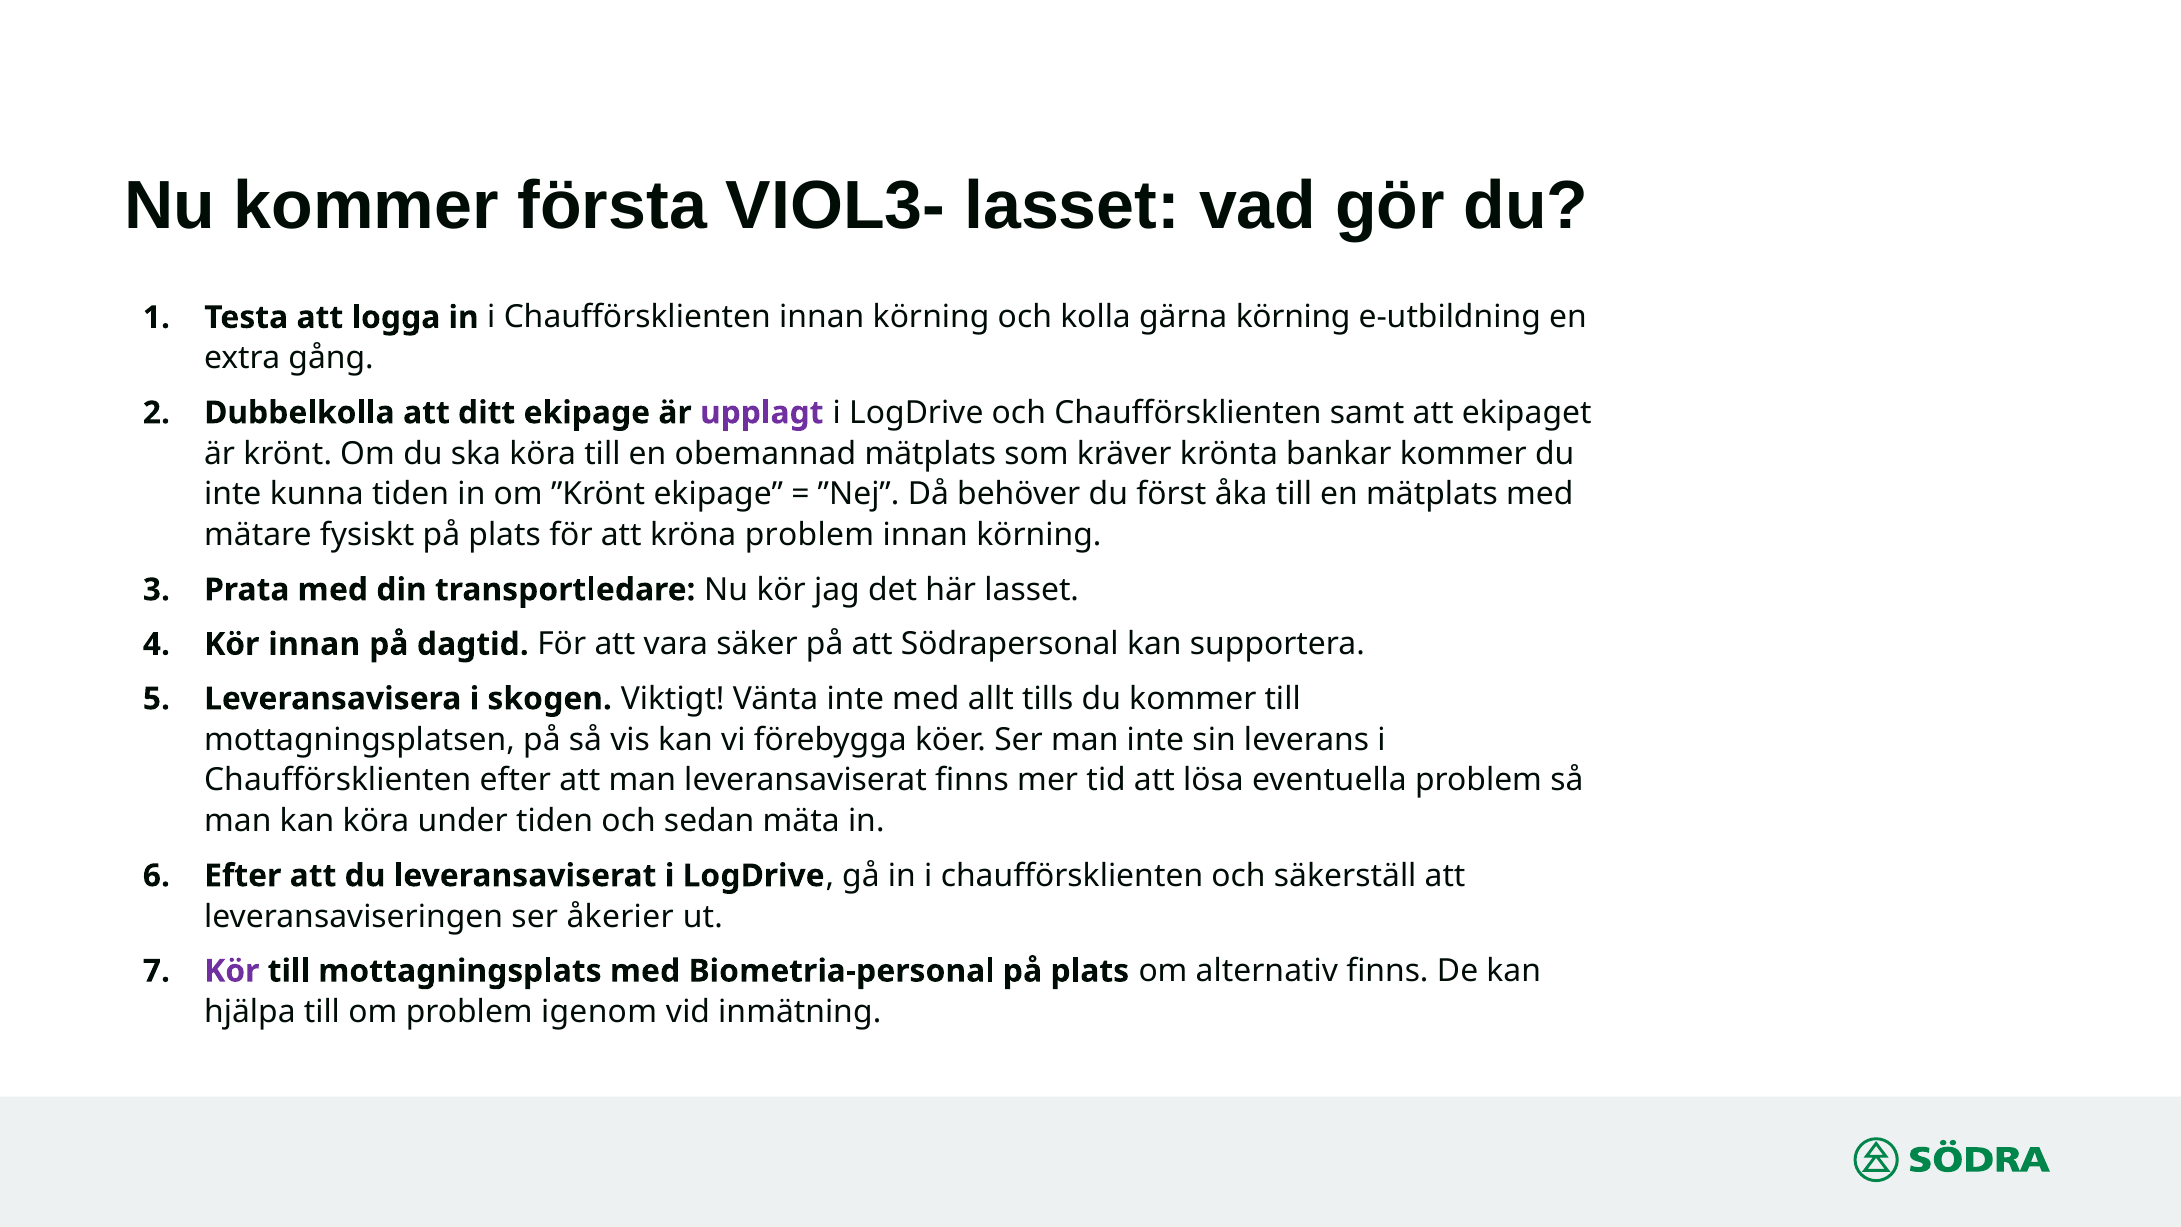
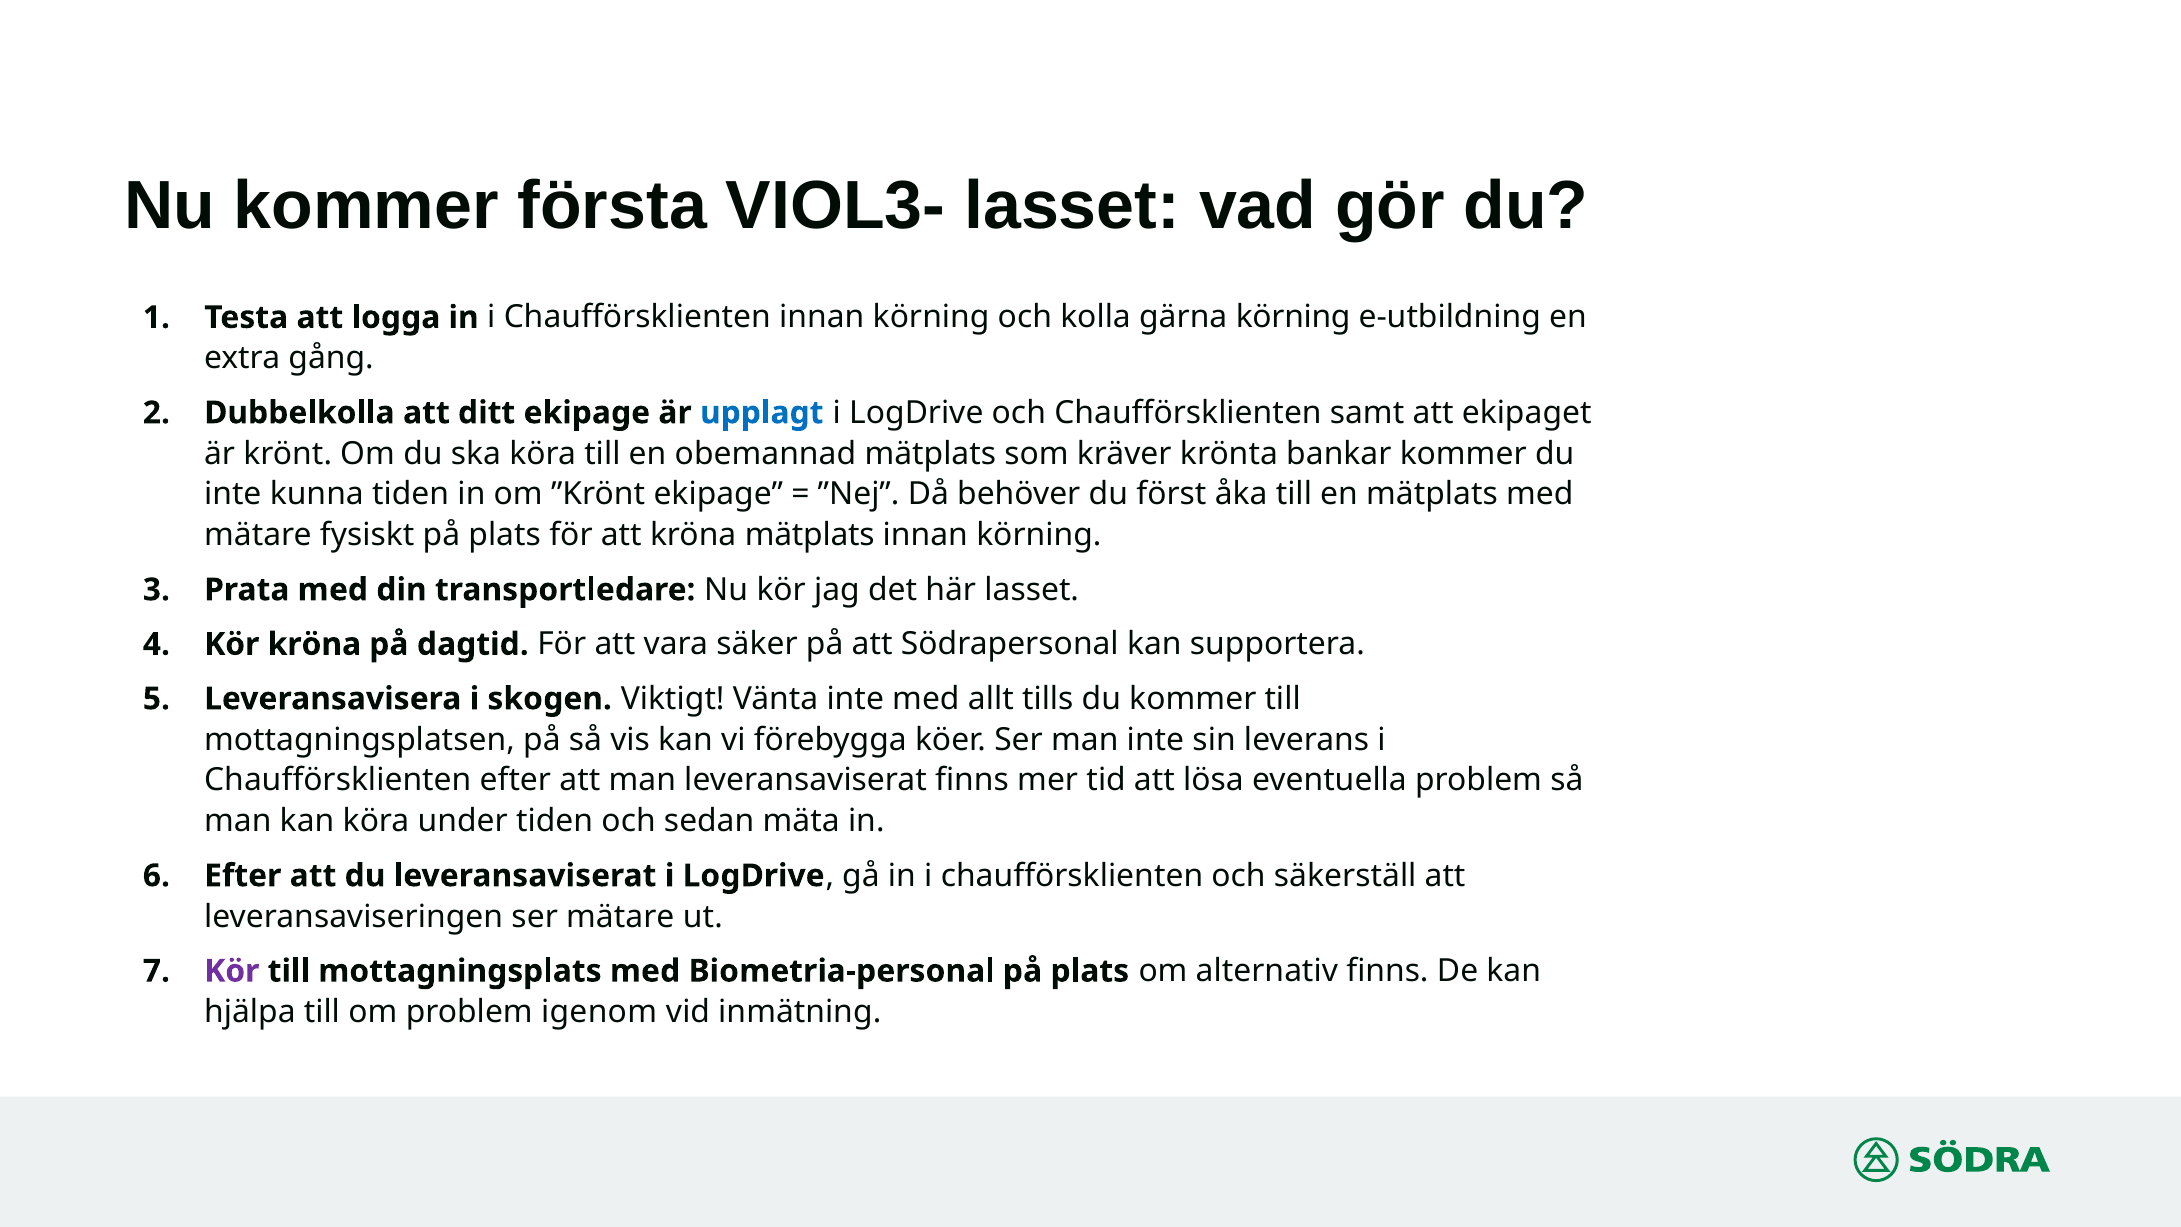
upplagt colour: purple -> blue (762, 413)
kröna problem: problem -> mätplats (810, 535)
Kör innan: innan -> kröna (314, 644)
ser åkerier: åkerier -> mätare (620, 916)
